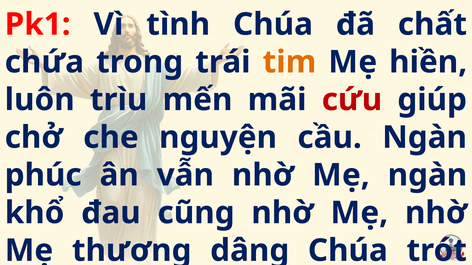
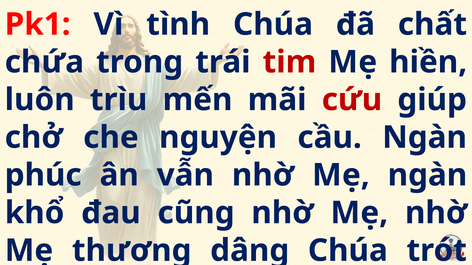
tim colour: orange -> red (289, 62)
